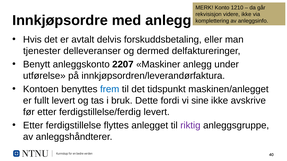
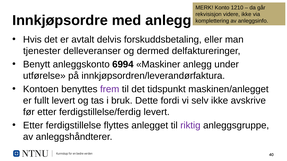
2207: 2207 -> 6994 (123, 64)
frem colour: blue -> purple (110, 89)
sine: sine -> selv (200, 101)
